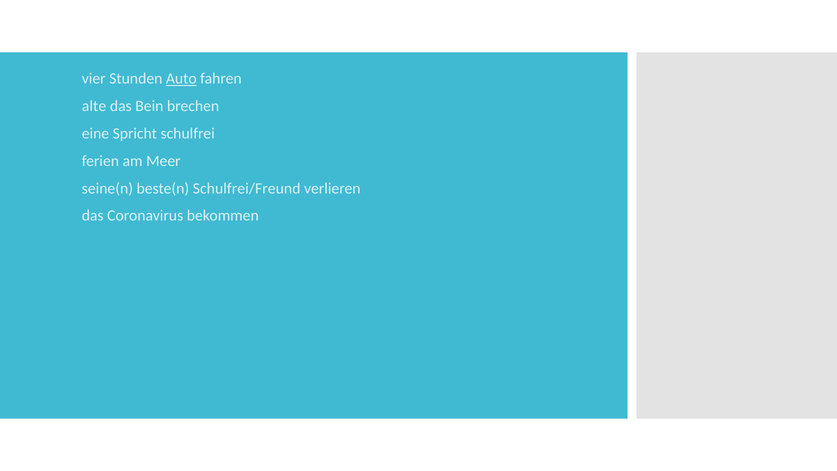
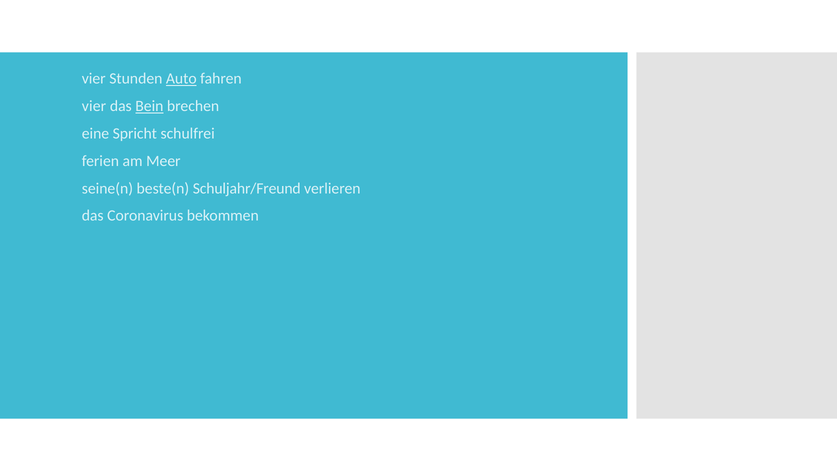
alte: alte -> vier (94, 106)
Bein underline: none -> present (149, 106)
Schulfrei/Freund: Schulfrei/Freund -> Schuljahr/Freund (247, 188)
